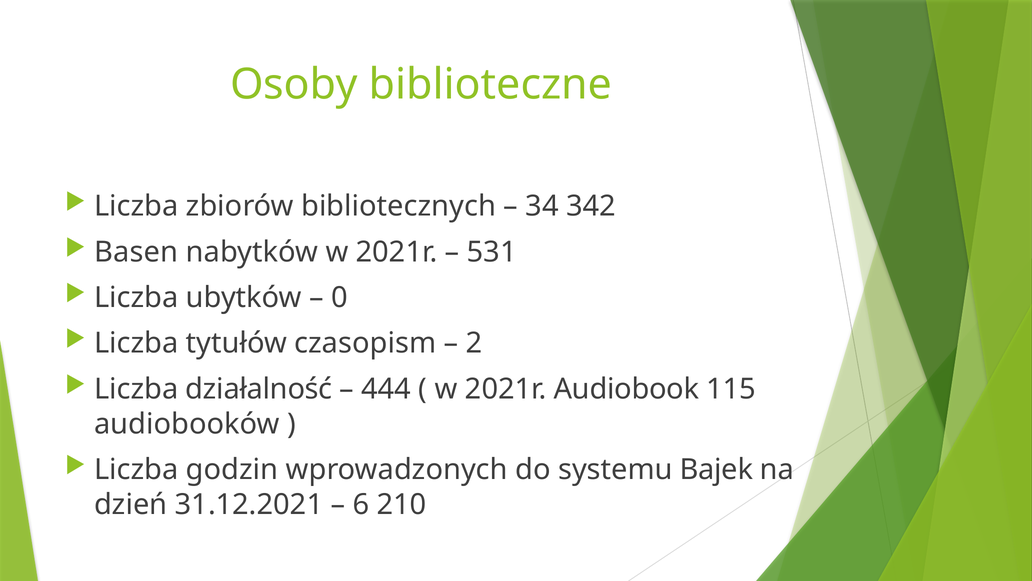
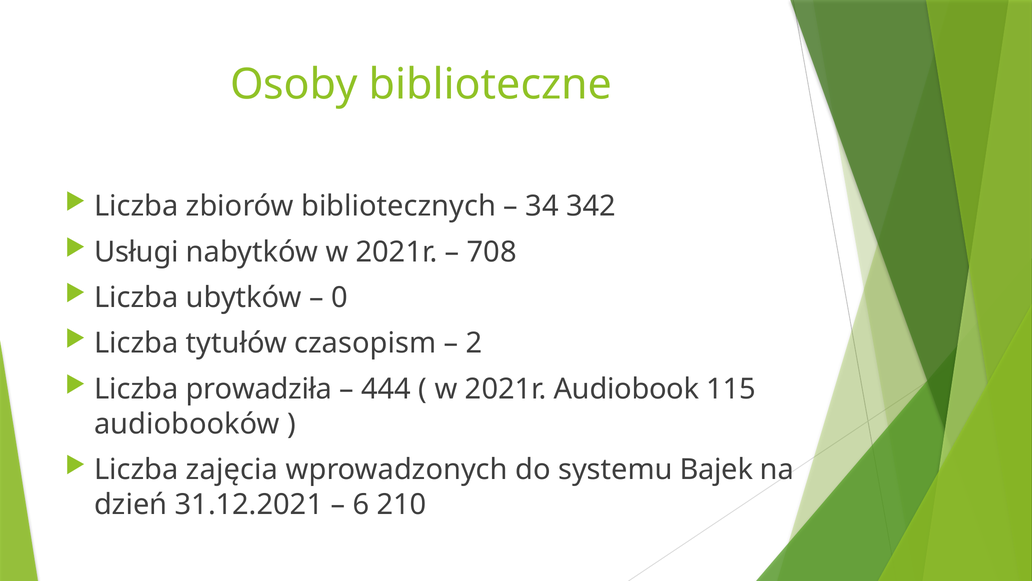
Basen: Basen -> Usługi (136, 252)
531: 531 -> 708 (492, 252)
działalność: działalność -> prowadziła (259, 389)
godzin: godzin -> zajęcia (232, 469)
